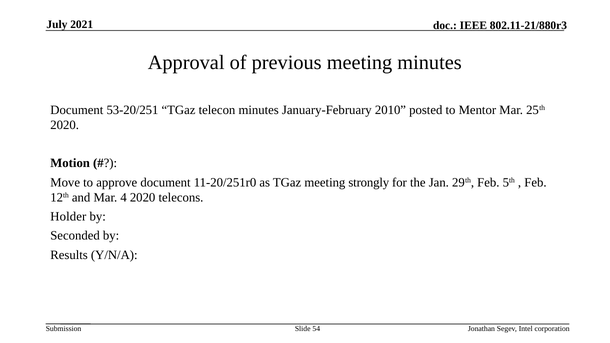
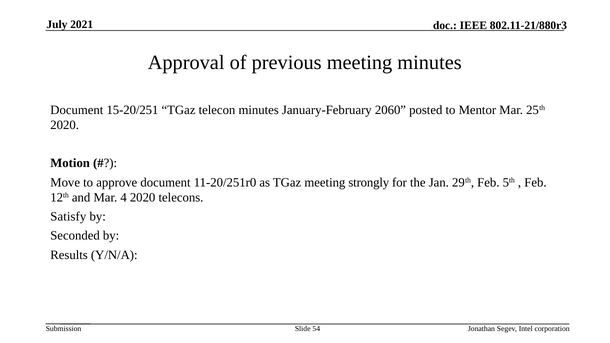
53-20/251: 53-20/251 -> 15-20/251 (132, 110)
2010: 2010 -> 2060 (390, 110)
Holder: Holder -> Satisfy (68, 217)
